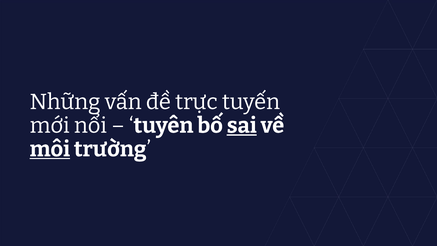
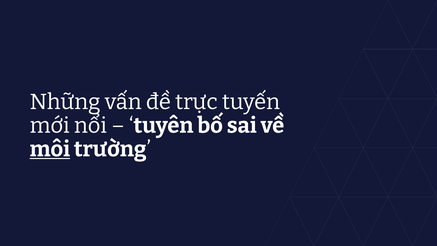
sai underline: present -> none (242, 125)
